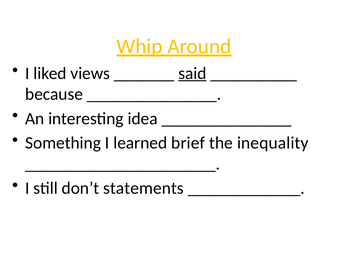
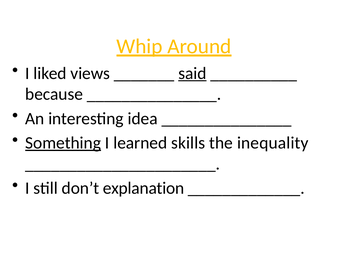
Something underline: none -> present (63, 143)
brief: brief -> skills (188, 143)
statements: statements -> explanation (144, 188)
